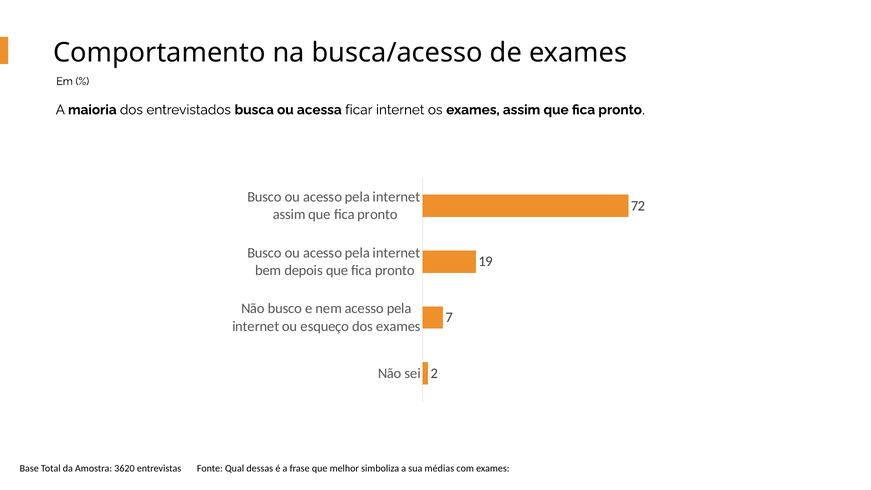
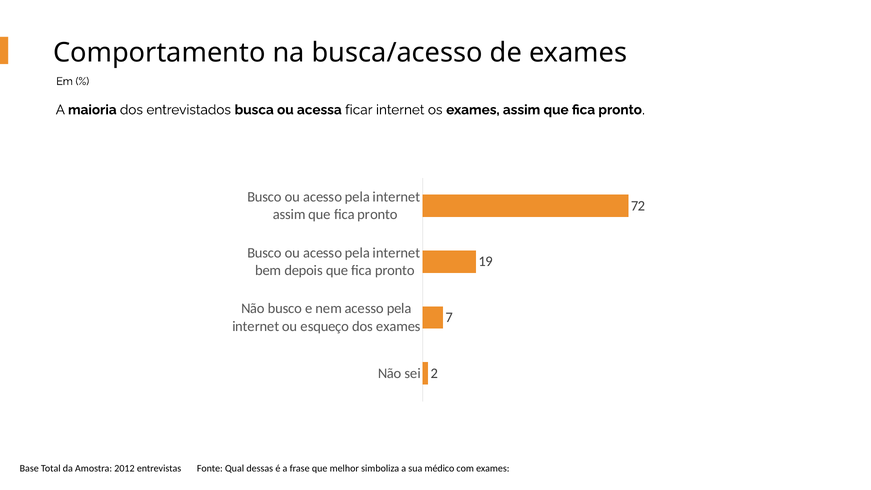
3620: 3620 -> 2012 (124, 469)
médias: médias -> médico (439, 469)
